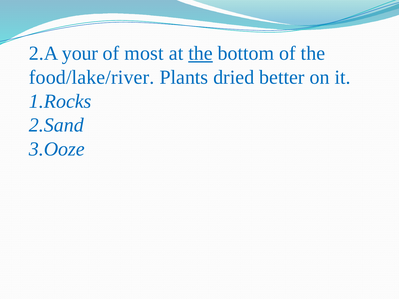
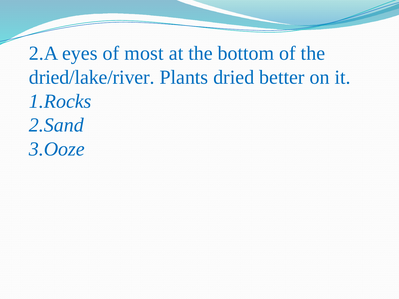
your: your -> eyes (80, 53)
the underline: present -> none (201, 53)
food/lake/river: food/lake/river -> dried/lake/river (92, 77)
